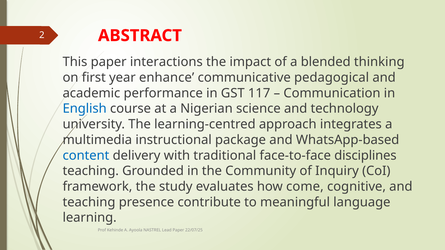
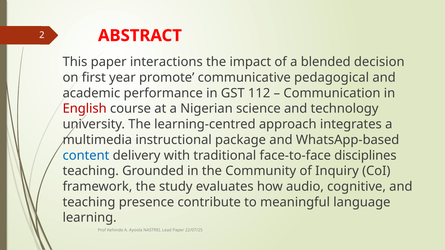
thinking: thinking -> decision (379, 62)
enhance: enhance -> promote (167, 78)
117: 117 -> 112 (259, 93)
English colour: blue -> red (85, 109)
come: come -> audio (305, 187)
